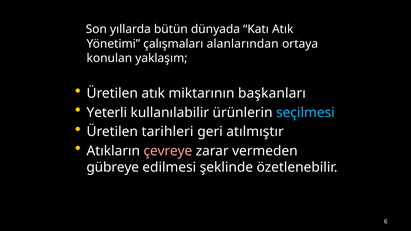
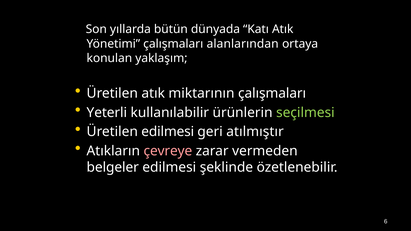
miktarının başkanları: başkanları -> çalışmaları (272, 93)
seçilmesi colour: light blue -> light green (305, 113)
Üretilen tarihleri: tarihleri -> edilmesi (168, 132)
gübreye: gübreye -> belgeler (113, 167)
